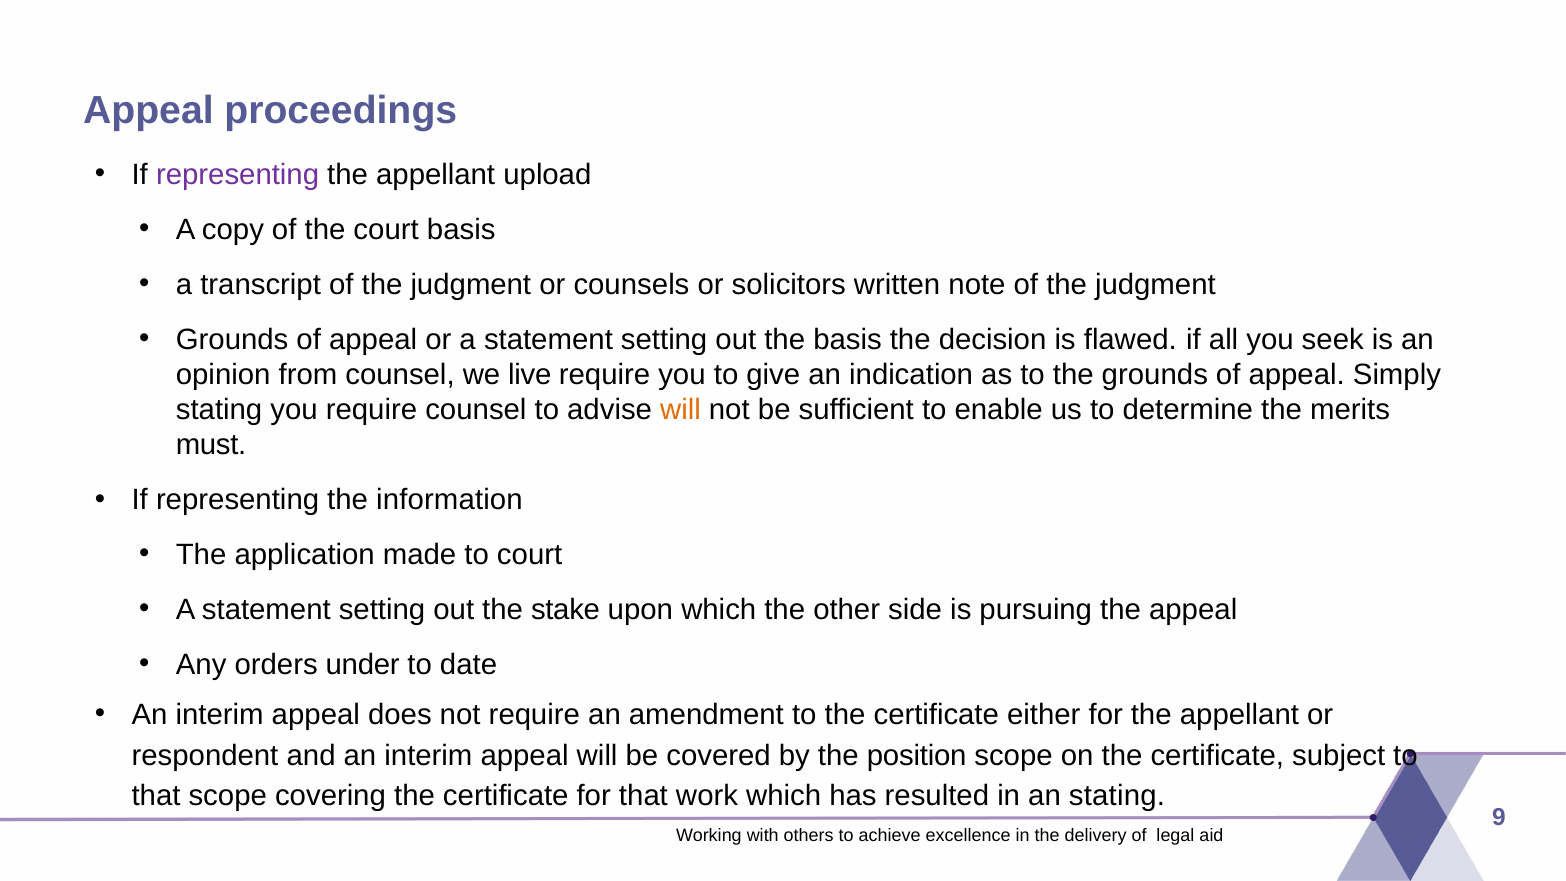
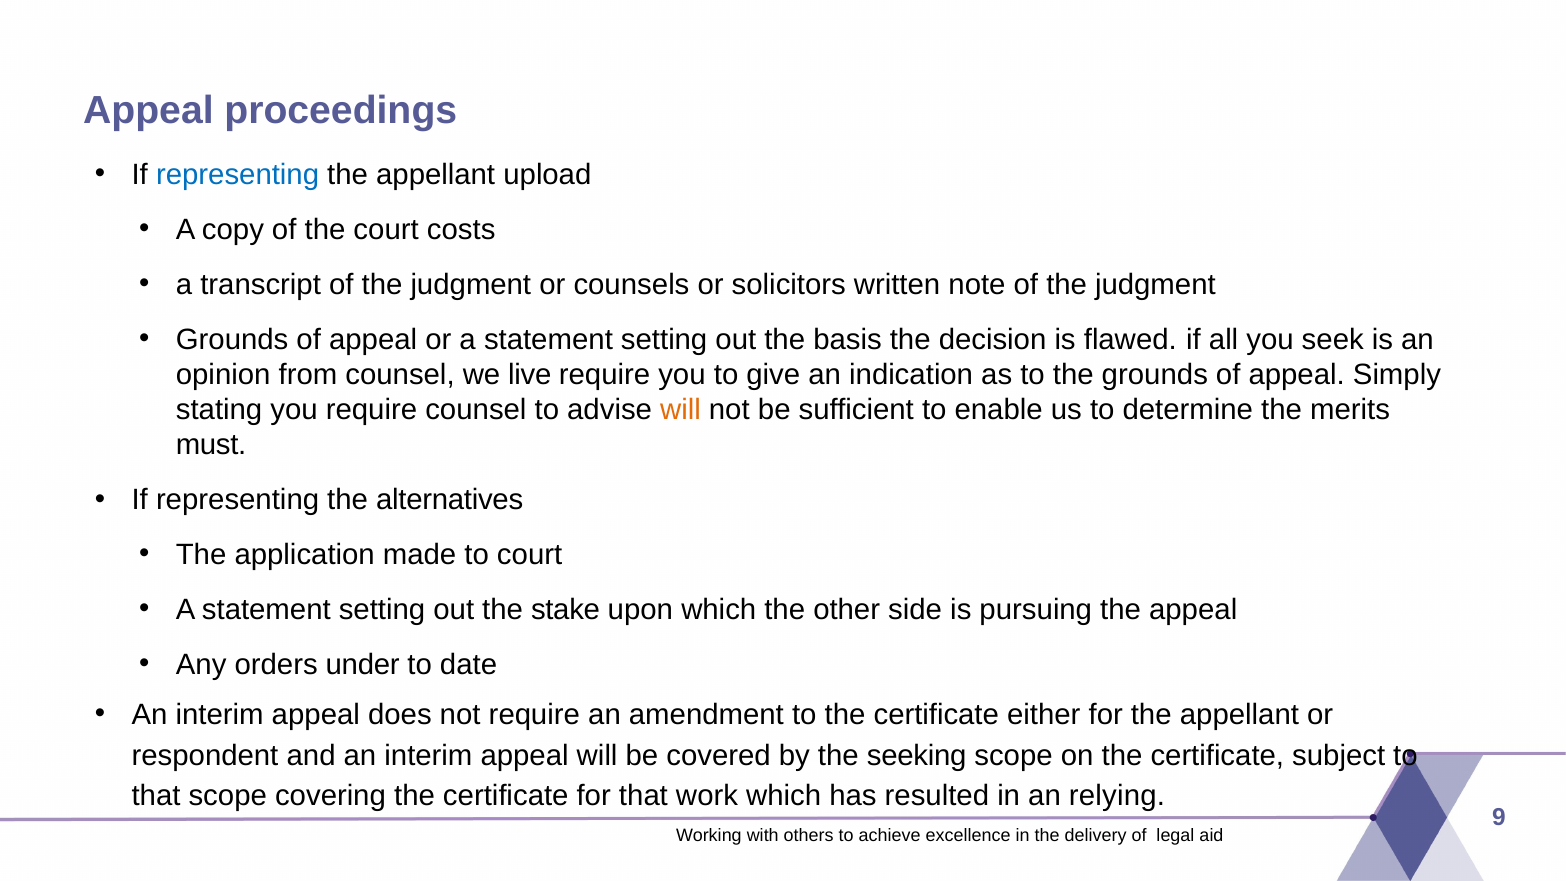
representing colour: purple -> blue (238, 175)
court basis: basis -> costs (461, 230)
information: information -> alternatives (450, 500)
position: position -> seeking (917, 755)
an stating: stating -> relying (1117, 796)
